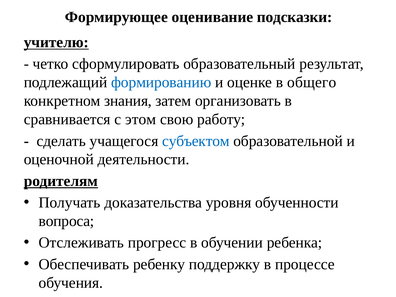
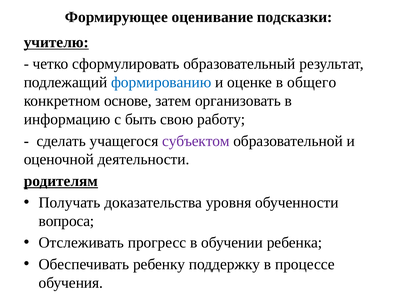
знания: знания -> основе (128, 101)
сравнивается: сравнивается -> информацию (67, 119)
этом: этом -> быть (141, 119)
субъектом colour: blue -> purple (196, 141)
